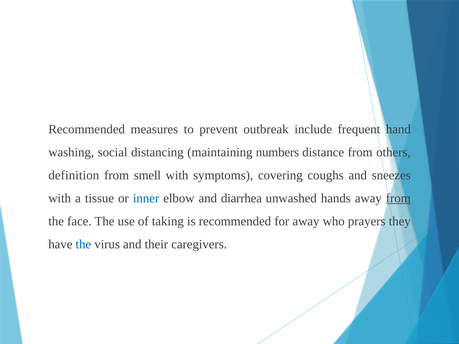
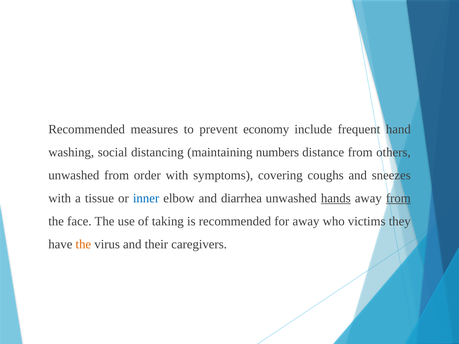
outbreak: outbreak -> economy (266, 129)
definition: definition -> unwashed (74, 175)
smell: smell -> order (147, 175)
hands underline: none -> present (336, 198)
prayers: prayers -> victims (367, 221)
the colour: blue -> orange (83, 244)
